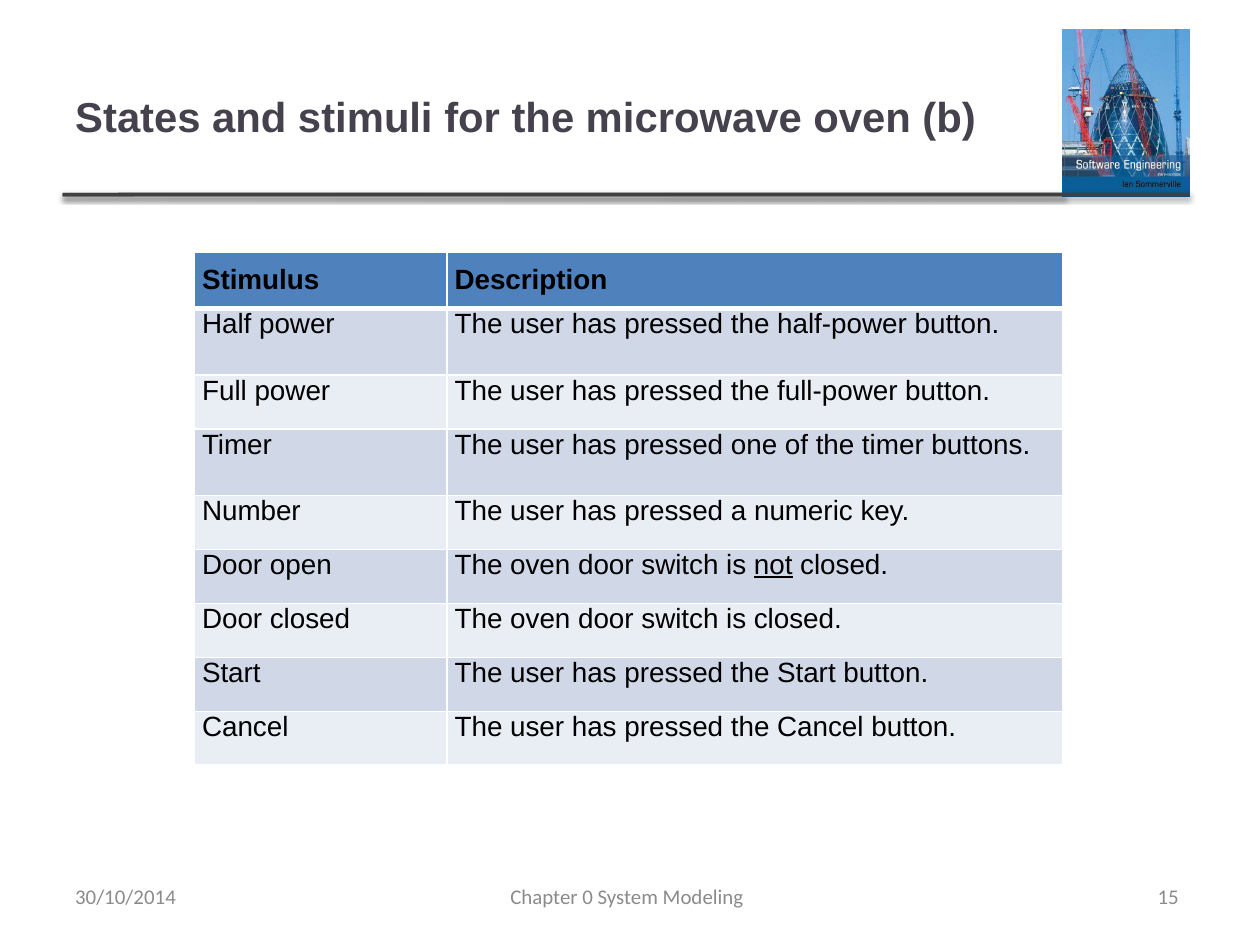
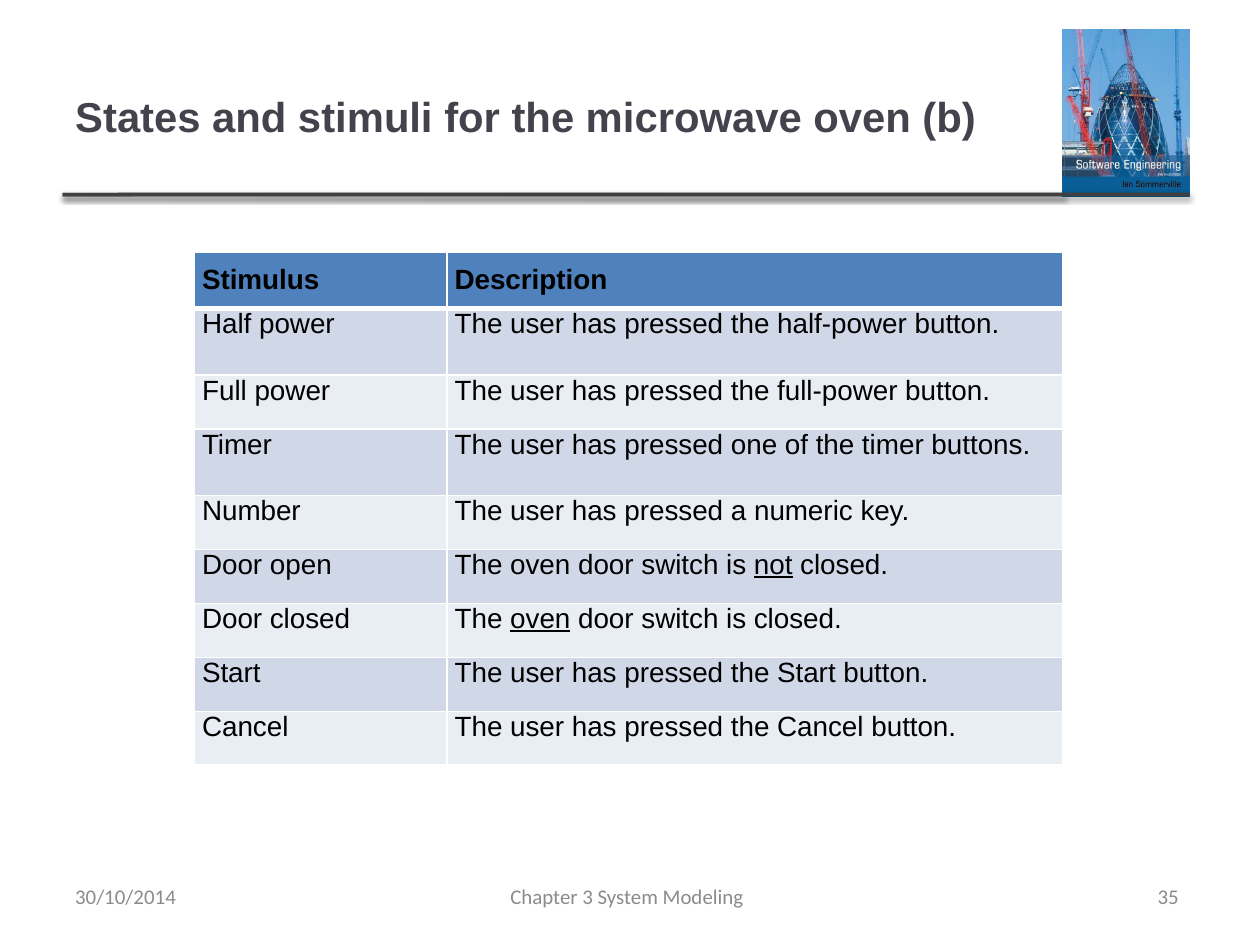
oven underline: none -> present (540, 620)
0: 0 -> 3 (588, 898)
15: 15 -> 35 (1168, 898)
